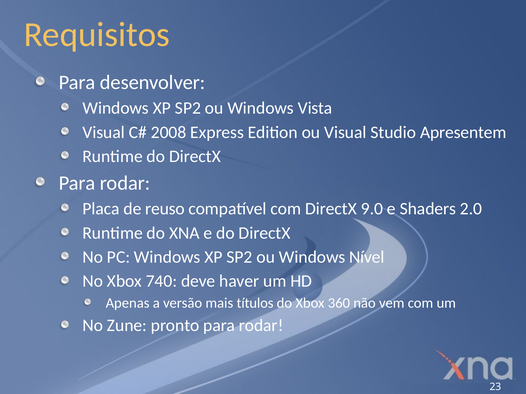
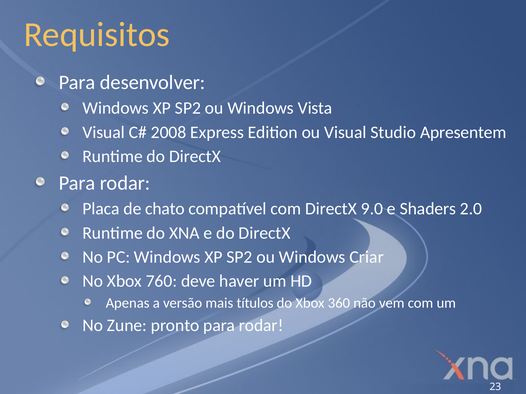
reuso: reuso -> chato (165, 209)
Nível: Nível -> Criar (367, 257)
740: 740 -> 760 (161, 282)
